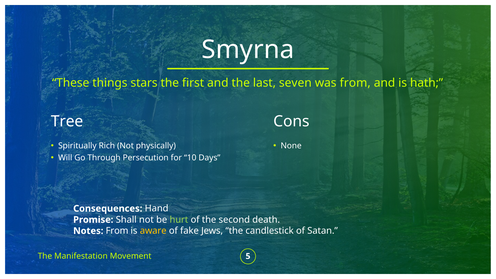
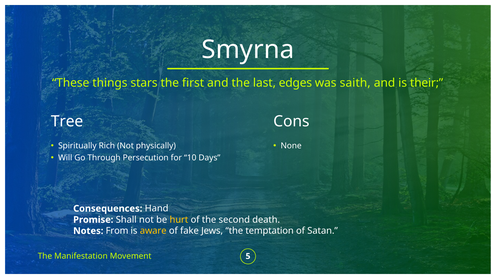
seven: seven -> edges (295, 83)
was from: from -> saith (355, 83)
hath: hath -> their (427, 83)
hurt colour: light green -> yellow (179, 220)
candlestick: candlestick -> temptation (270, 231)
